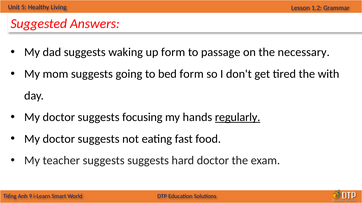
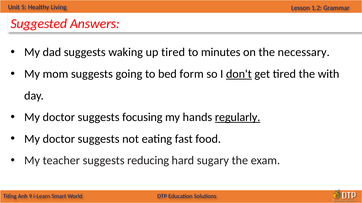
up form: form -> tired (173, 52)
passage: passage -> minutes (221, 52)
don't underline: none -> present (239, 74)
suggests suggests: suggests -> reducing (148, 161)
hard doctor: doctor -> sugary (213, 161)
